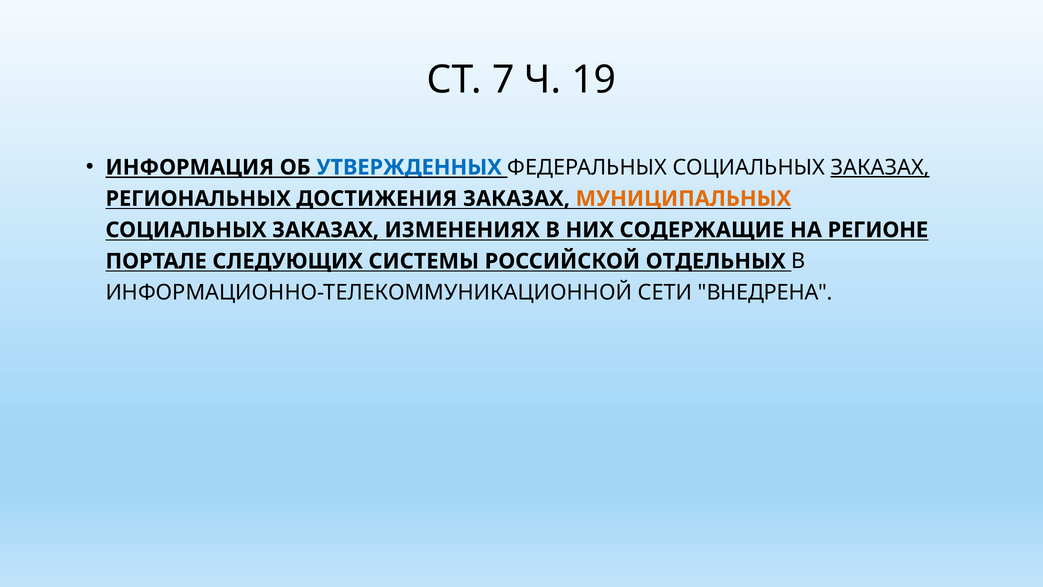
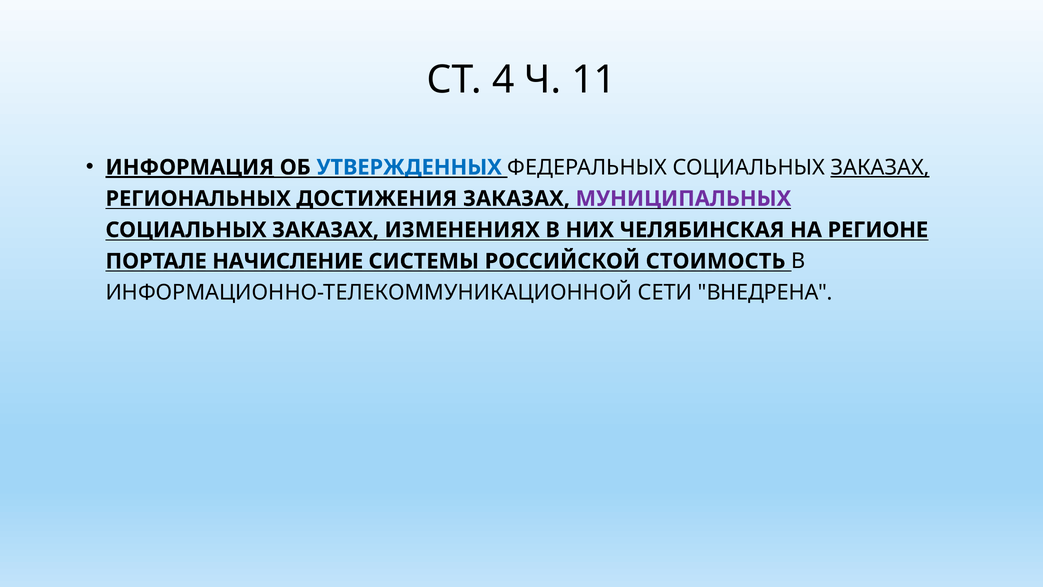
7: 7 -> 4 (503, 80)
19: 19 -> 11 (594, 80)
ИНФОРМАЦИЯ underline: none -> present (190, 167)
МУНИЦИПАЛЬНЫХ colour: orange -> purple (683, 199)
СОДЕРЖАЩИЕ: СОДЕРЖАЩИЕ -> ЧЕЛЯБИНСКАЯ (702, 230)
СЛЕДУЮЩИХ: СЛЕДУЮЩИХ -> НАЧИСЛЕНИЕ (288, 261)
ОТДЕЛЬНЫХ: ОТДЕЛЬНЫХ -> СТОИМОСТЬ (716, 261)
